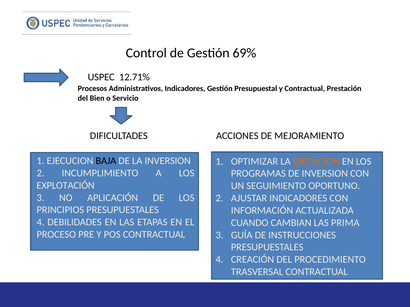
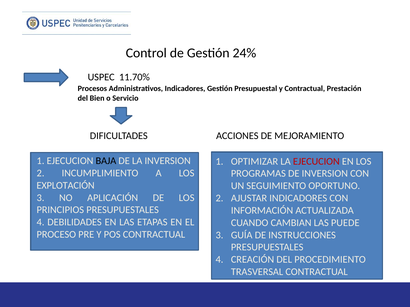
69%: 69% -> 24% (244, 53)
12.71%: 12.71% -> 11.70% (134, 77)
EJECUCION colour: orange -> red (316, 162)
PRIMA: PRIMA -> PUEDE (345, 223)
